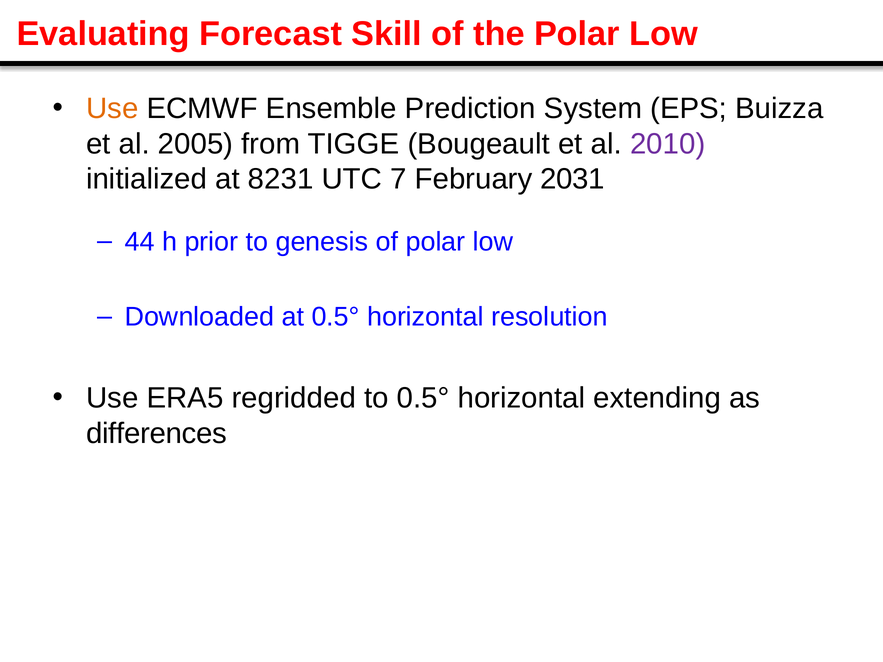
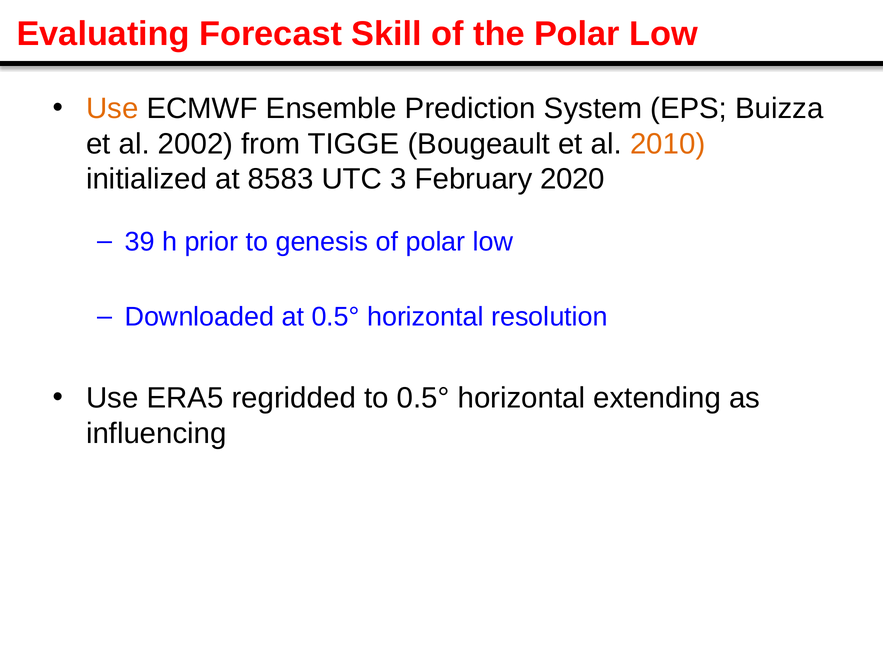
2005: 2005 -> 2002 (196, 144)
2010 colour: purple -> orange (668, 144)
8231: 8231 -> 8583 (281, 179)
7: 7 -> 3 (398, 179)
2031: 2031 -> 2020 (572, 179)
44: 44 -> 39 (140, 242)
differences: differences -> influencing (156, 434)
